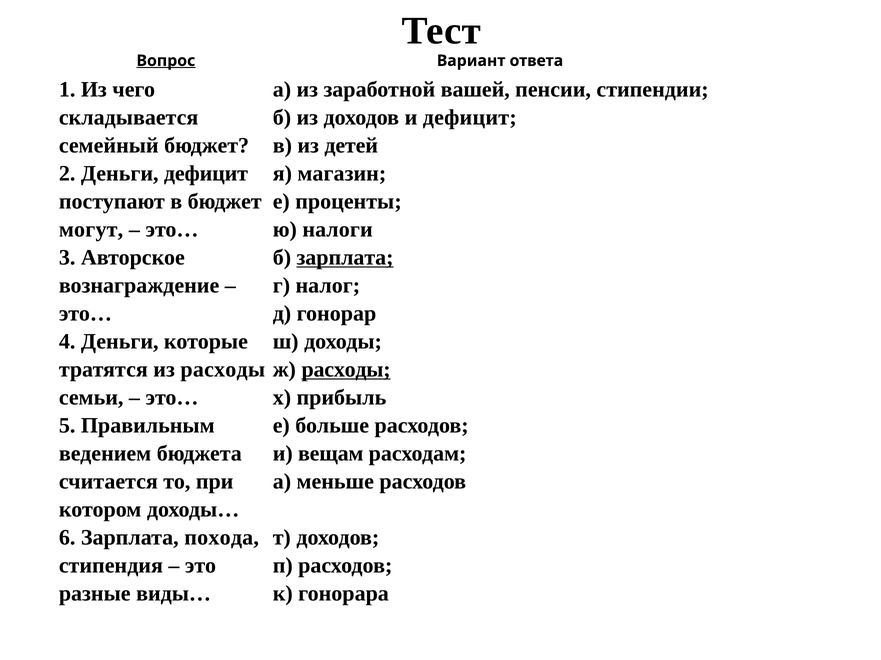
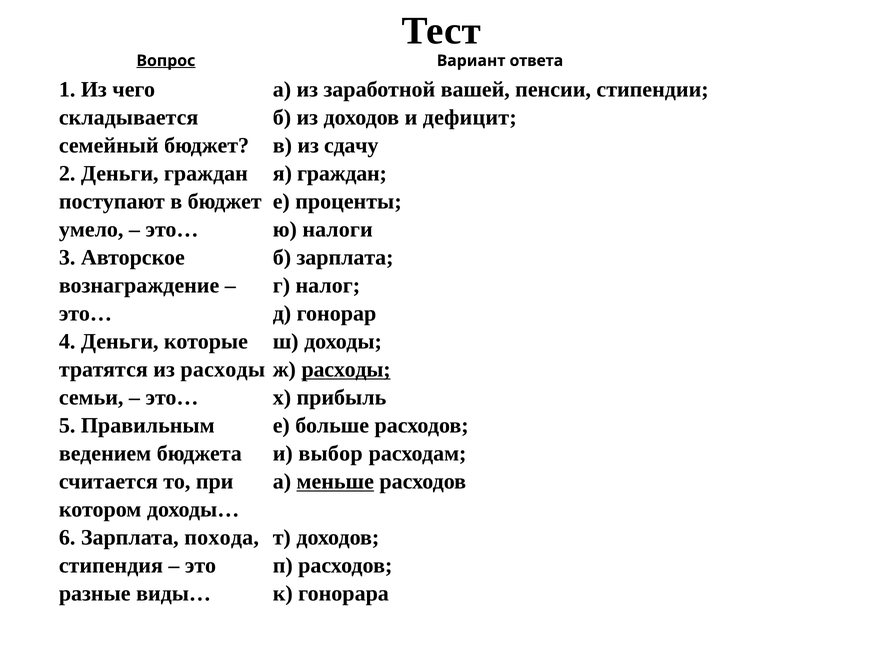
детей: детей -> сдачу (351, 146)
Деньги дефицит: дефицит -> граждан (206, 174)
я магазин: магазин -> граждан (342, 174)
могут: могут -> умело (91, 230)
зарплата underline: present -> none (345, 258)
вещам: вещам -> выбор (331, 454)
меньше underline: none -> present (335, 482)
